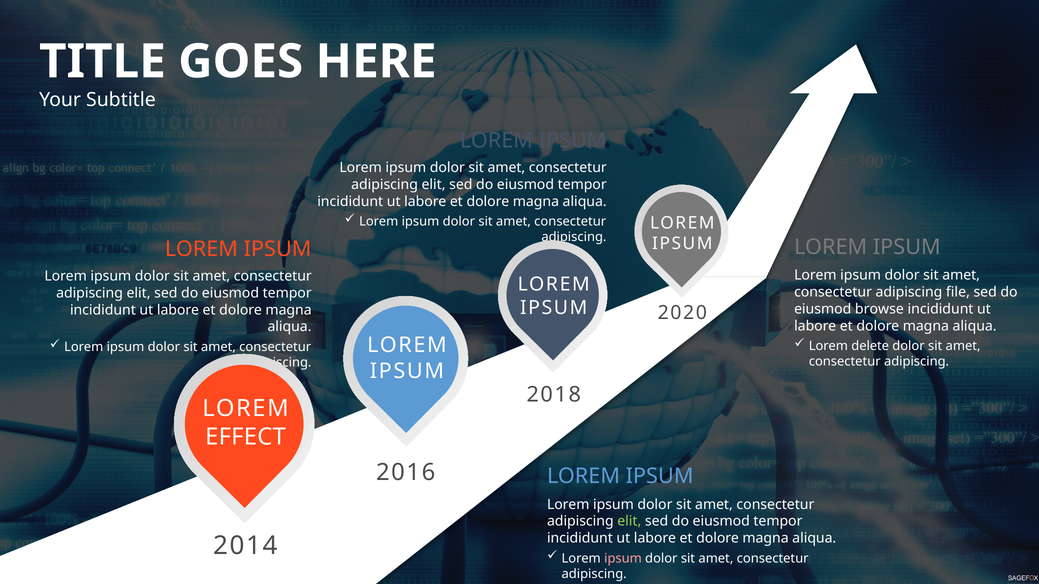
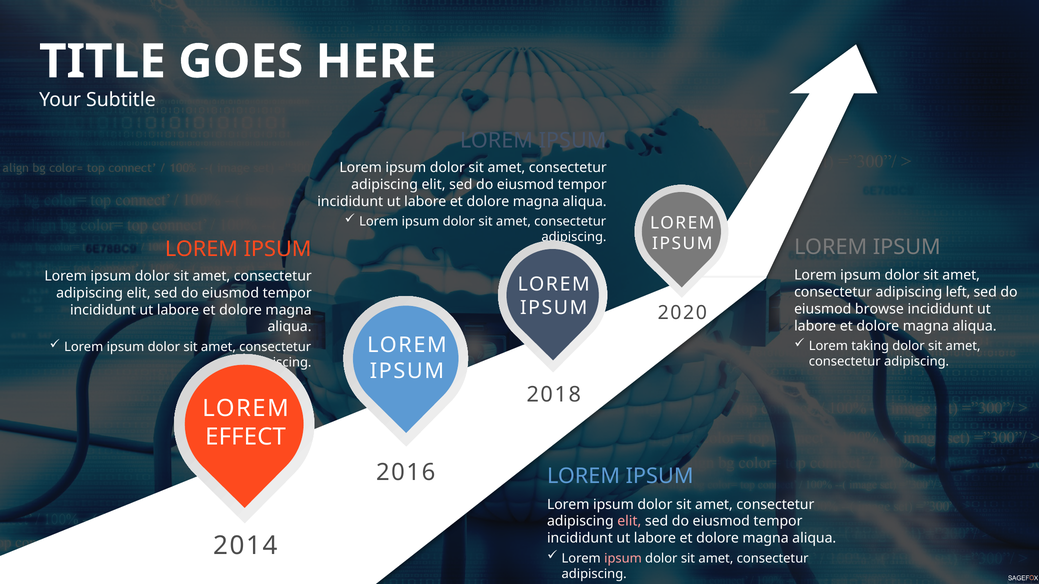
file: file -> left (958, 292)
delete: delete -> taking (870, 346)
elit colour: light green -> pink (629, 522)
